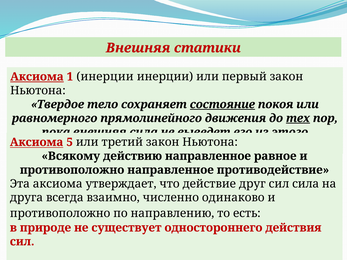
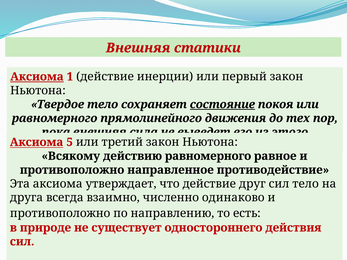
1 инерции: инерции -> действие (105, 77)
тех underline: present -> none (298, 118)
действию направленное: направленное -> равномерного (208, 156)
сил сила: сила -> тело (306, 184)
